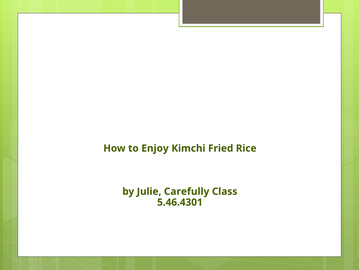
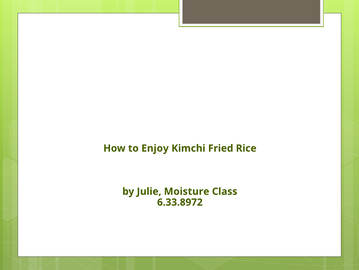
Carefully: Carefully -> Moisture (187, 191)
5.46.4301: 5.46.4301 -> 6.33.8972 (180, 202)
